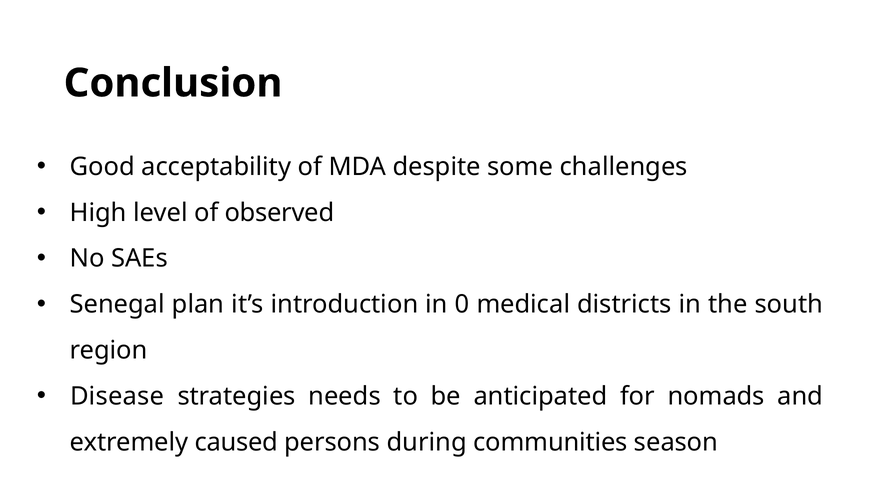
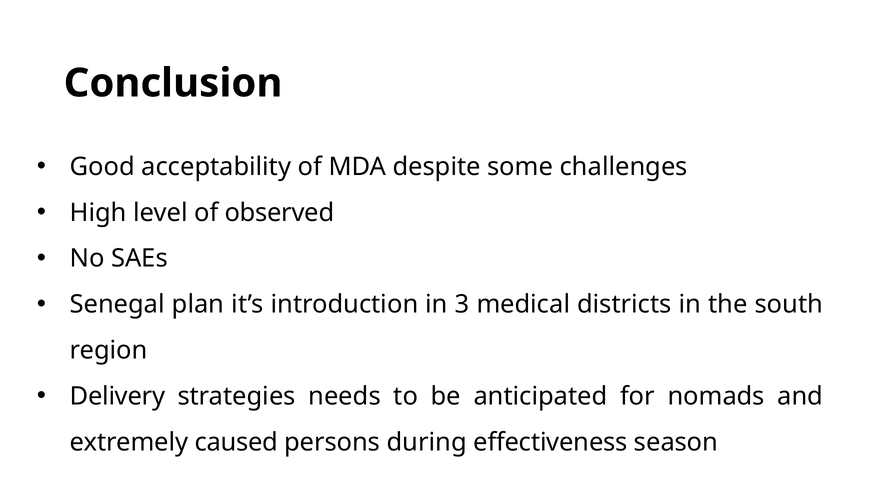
0: 0 -> 3 (462, 305)
Disease: Disease -> Delivery (117, 397)
communities: communities -> effectiveness (550, 442)
